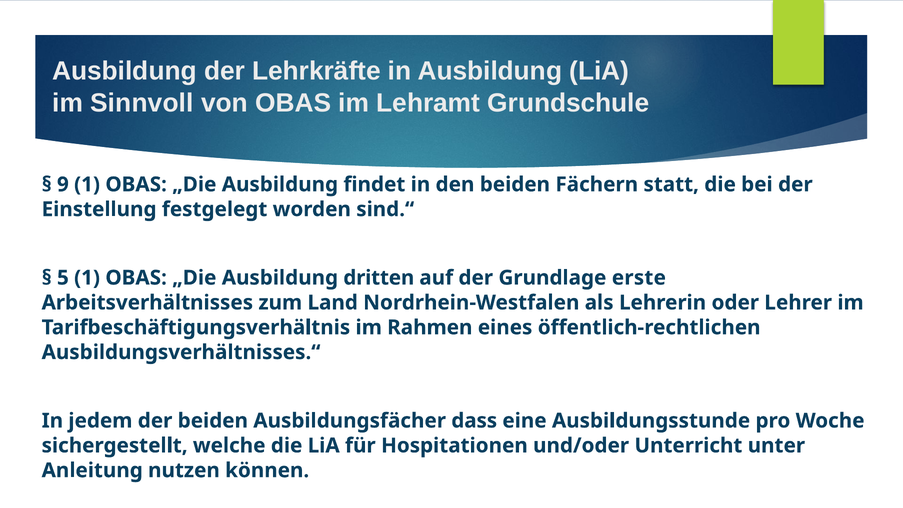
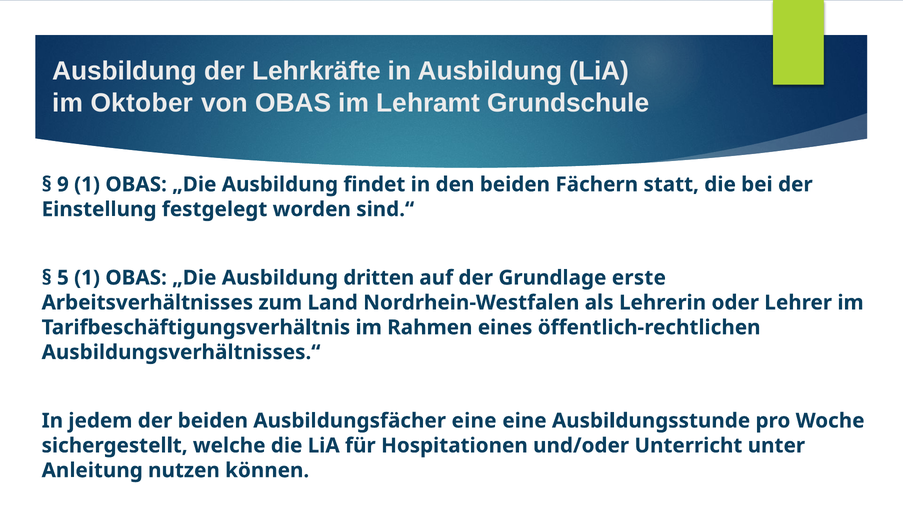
Sinnvoll: Sinnvoll -> Oktober (142, 103)
Ausbildungsfächer dass: dass -> eine (474, 421)
